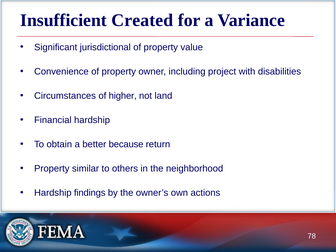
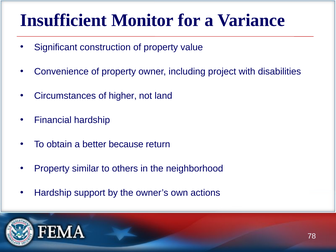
Created: Created -> Monitor (142, 20)
jurisdictional: jurisdictional -> construction (105, 47)
findings: findings -> support (90, 193)
